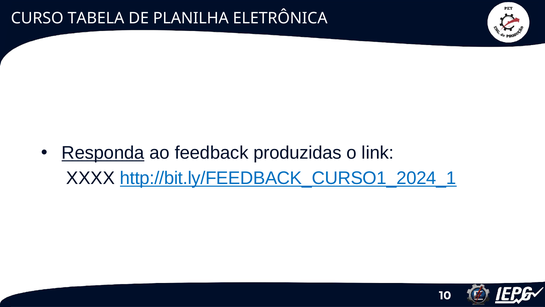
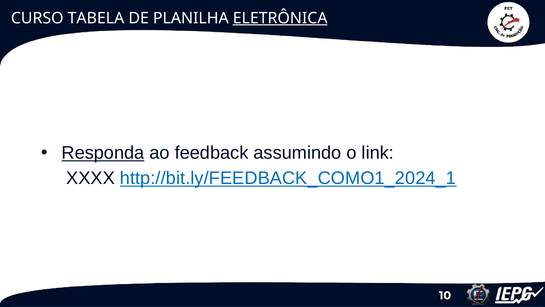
ELETRÔNICA underline: none -> present (280, 18)
produzidas: produzidas -> assumindo (297, 153)
http://bit.ly/FEEDBACK_CURSO1_2024_1: http://bit.ly/FEEDBACK_CURSO1_2024_1 -> http://bit.ly/FEEDBACK_COMO1_2024_1 (288, 178)
